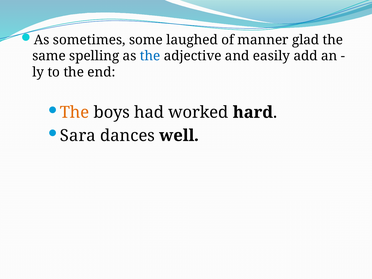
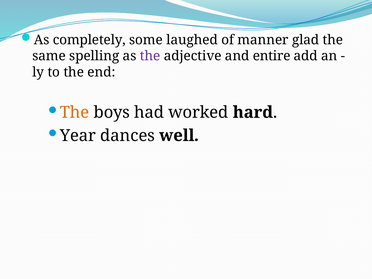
sometimes: sometimes -> completely (89, 40)
the colour: blue -> purple (150, 56)
easily: easily -> entire (272, 56)
Sara: Sara -> Year (78, 136)
